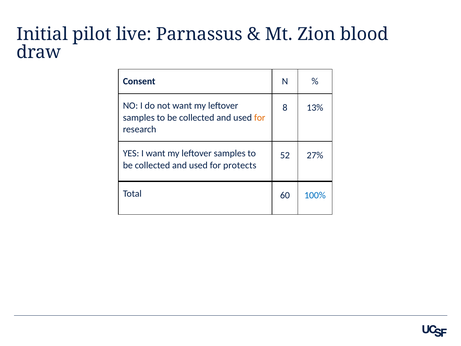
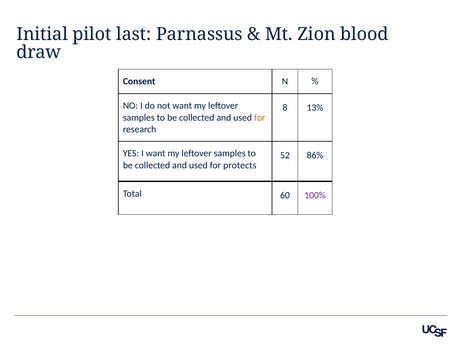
live: live -> last (134, 34)
27%: 27% -> 86% (315, 155)
100% colour: blue -> purple (315, 195)
